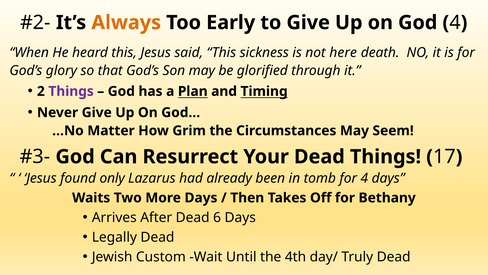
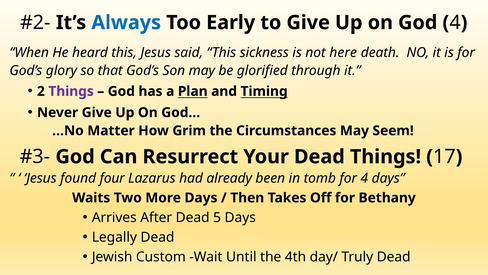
Always colour: orange -> blue (126, 23)
only: only -> four (112, 178)
6: 6 -> 5 (217, 217)
